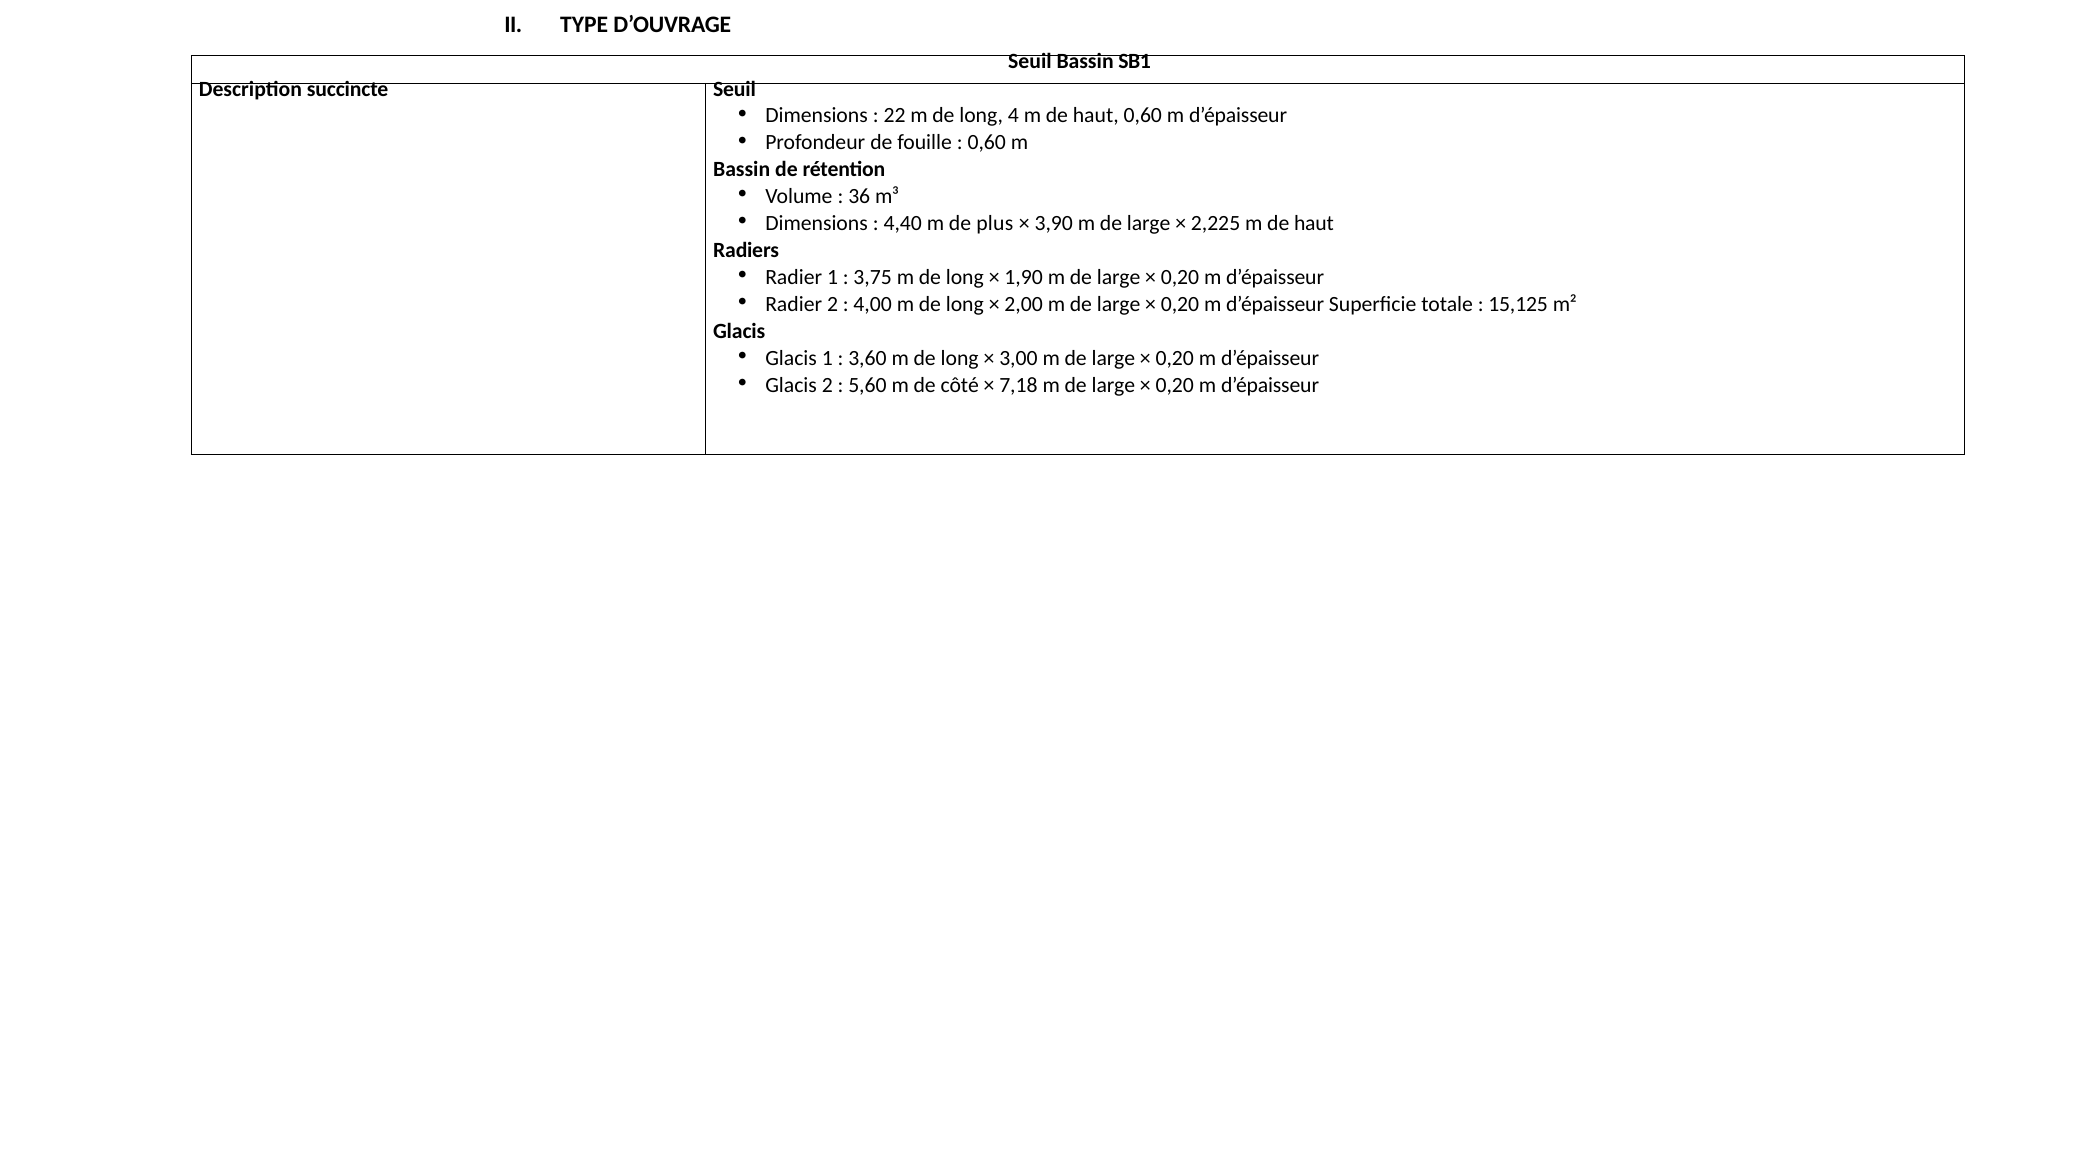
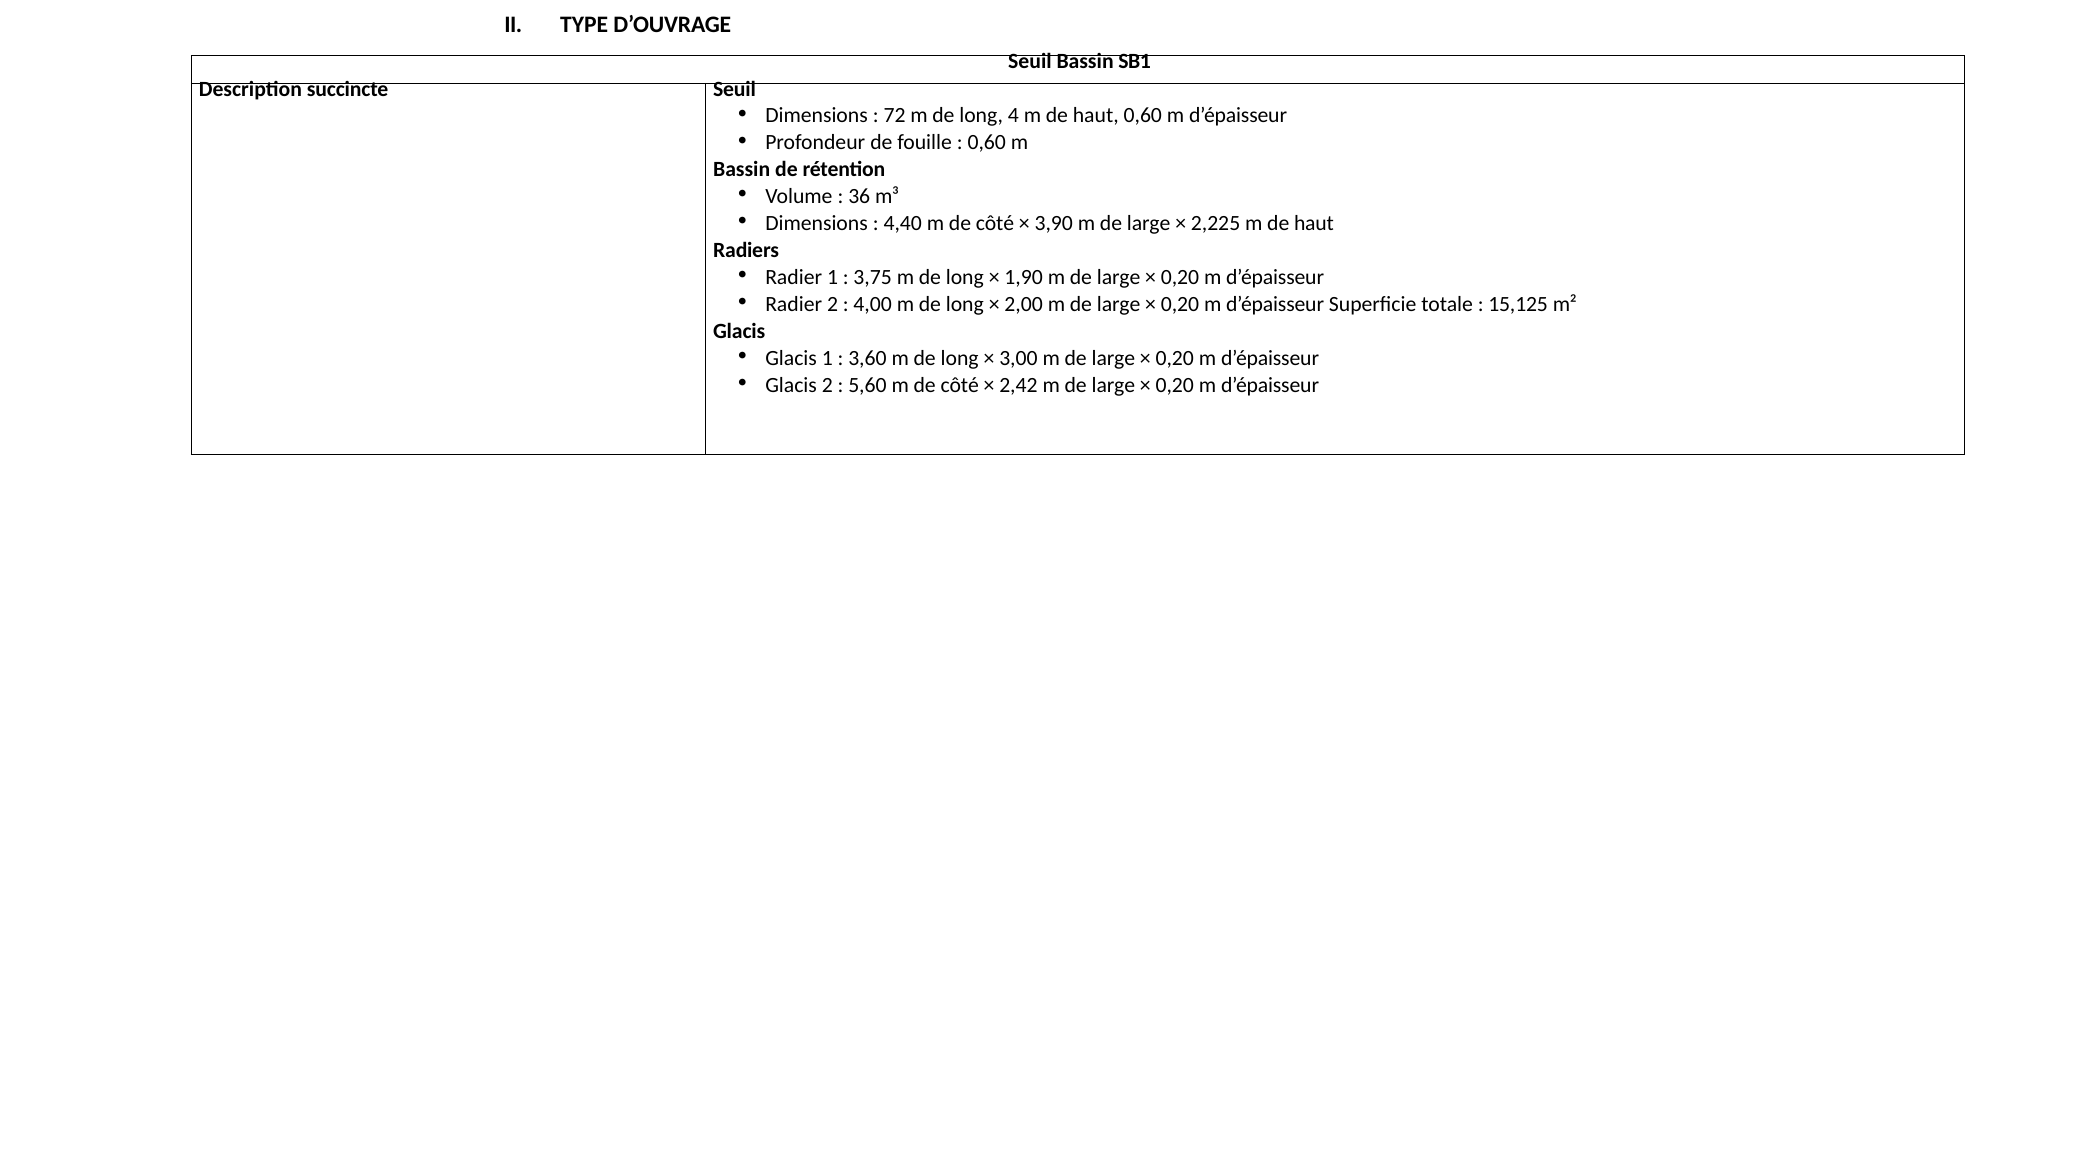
22: 22 -> 72 (895, 116)
4,40 m de plus: plus -> côté (995, 223)
7,18: 7,18 -> 2,42 (1018, 385)
